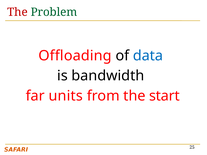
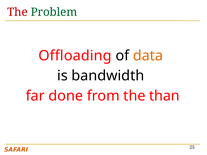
data colour: blue -> orange (148, 56)
units: units -> done (66, 96)
start: start -> than (164, 96)
